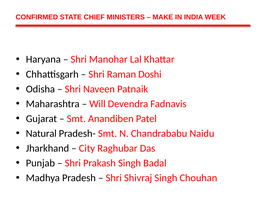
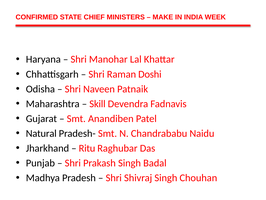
Will: Will -> Skill (97, 104)
City: City -> Ritu (87, 148)
